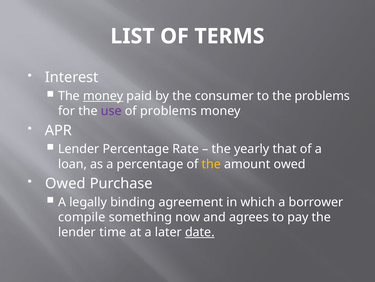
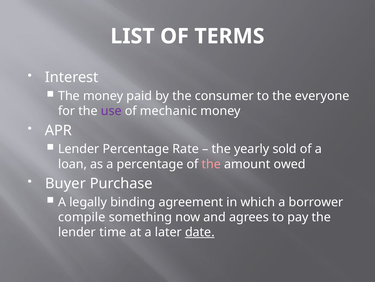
money underline: present -> none (103, 96)
the problems: problems -> everyone (322, 96)
of problems: problems -> mechanic (169, 111)
that: that -> sold (285, 149)
the colour: yellow -> pink (211, 164)
Owed: Owed -> Buyer (65, 183)
